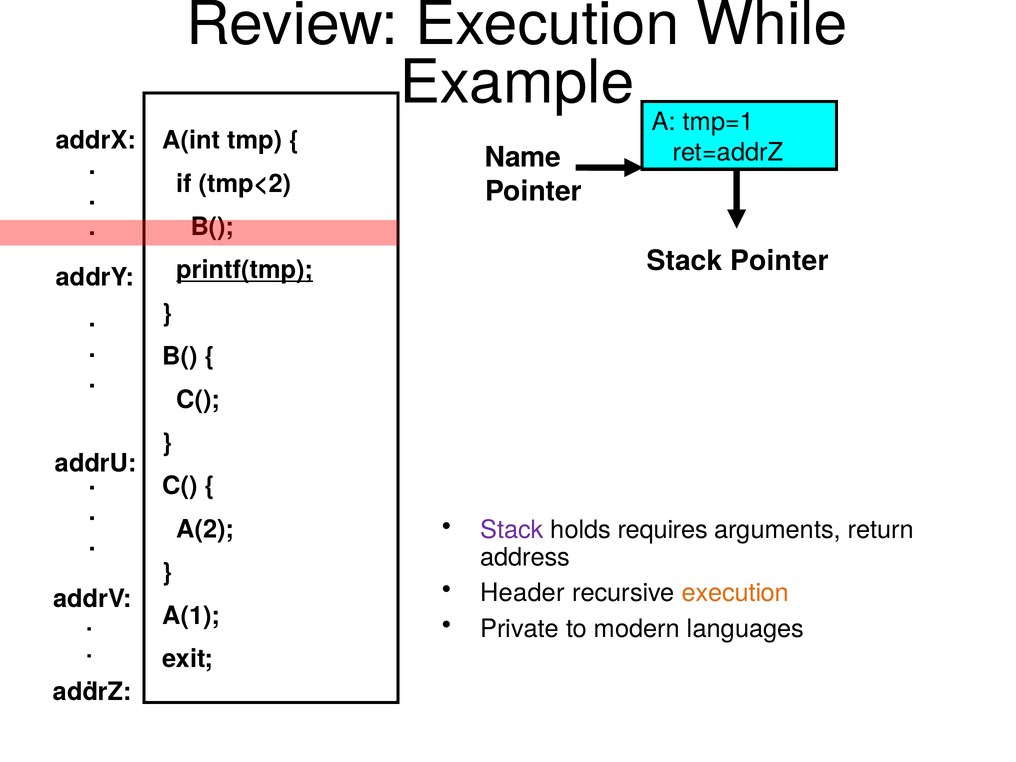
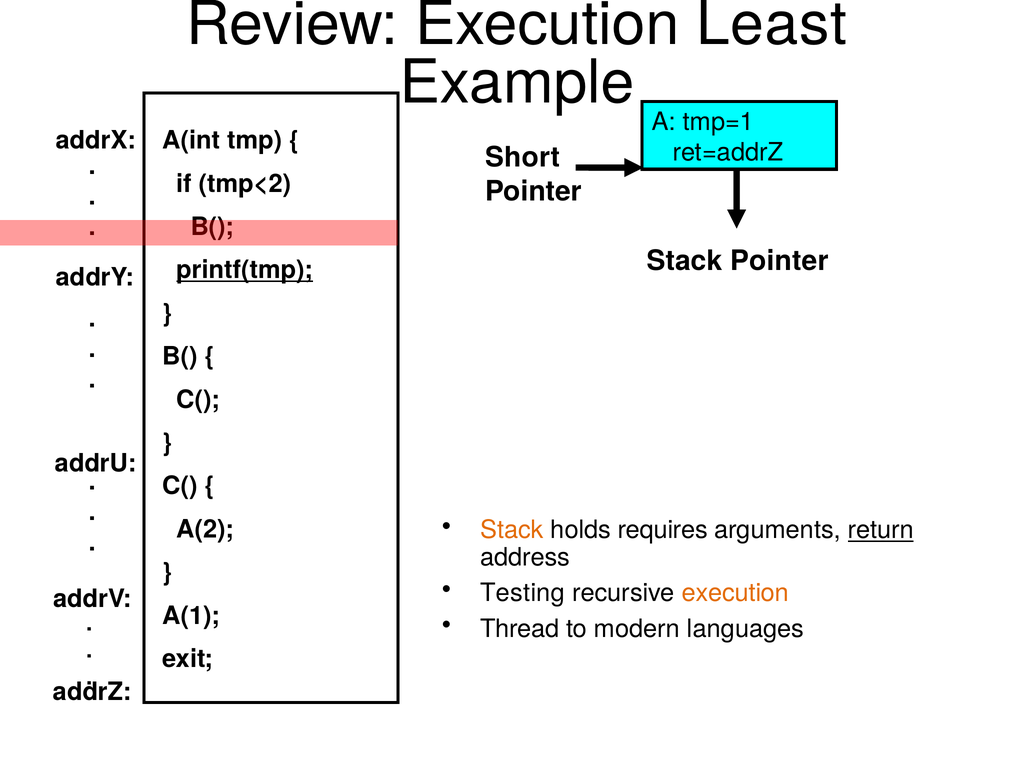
While: While -> Least (772, 24)
Name: Name -> Short (523, 158)
Stack colour: purple -> orange (512, 530)
return underline: none -> present (881, 530)
Header: Header -> Testing (523, 593)
Private: Private -> Thread (520, 629)
